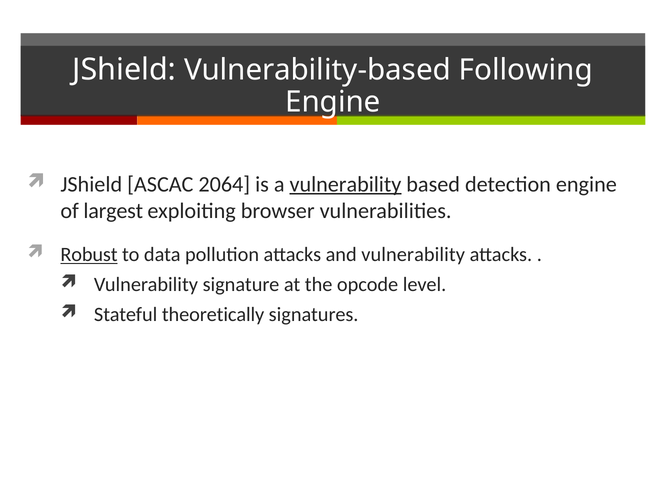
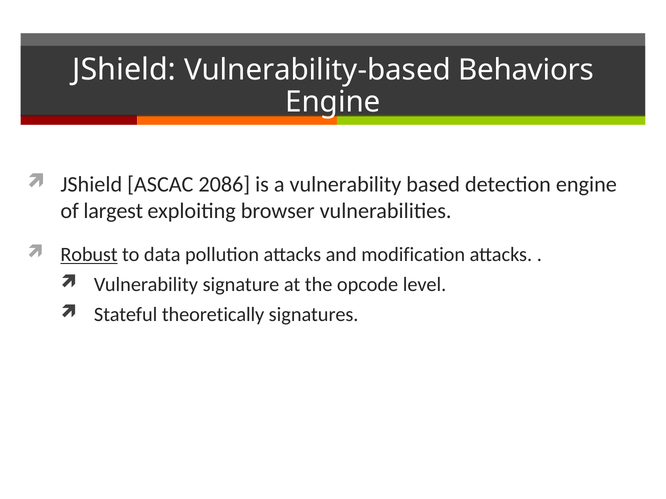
Following: Following -> Behaviors (526, 70)
2064: 2064 -> 2086 (224, 185)
vulnerability underline: present -> none (345, 185)
and vulnerability: vulnerability -> modification (413, 255)
